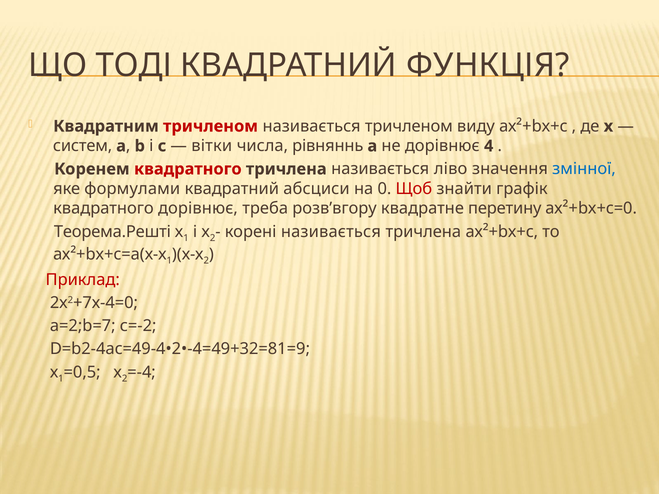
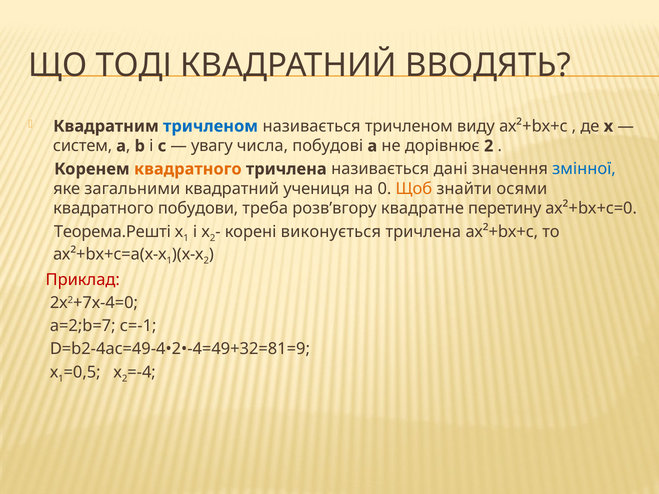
ФУНКЦІЯ: ФУНКЦІЯ -> ВВОДЯТЬ (488, 65)
тричленом colour: red -> blue (211, 126)
вітки: вітки -> увагу (212, 146)
рівняннь: рівняннь -> побудові (328, 146)
дорівнює 4: 4 -> 2 (489, 146)
квадратного colour: red -> orange (188, 169)
ліво: ліво -> дані (451, 169)
формулами: формулами -> загальними (132, 189)
абсциси: абсциси -> учениця (317, 189)
Щоб colour: red -> orange (414, 189)
графік: графік -> осями (522, 189)
квадратного дорівнює: дорівнює -> побудови (198, 209)
корені називається: називається -> виконується (331, 232)
с=-2: с=-2 -> с=-1 (138, 326)
